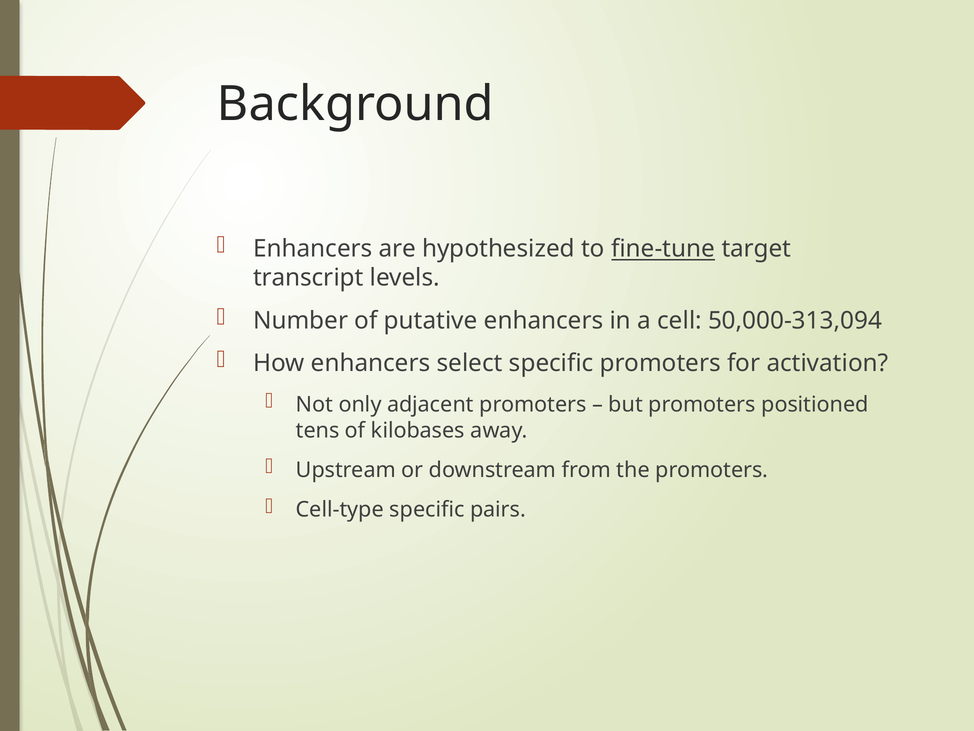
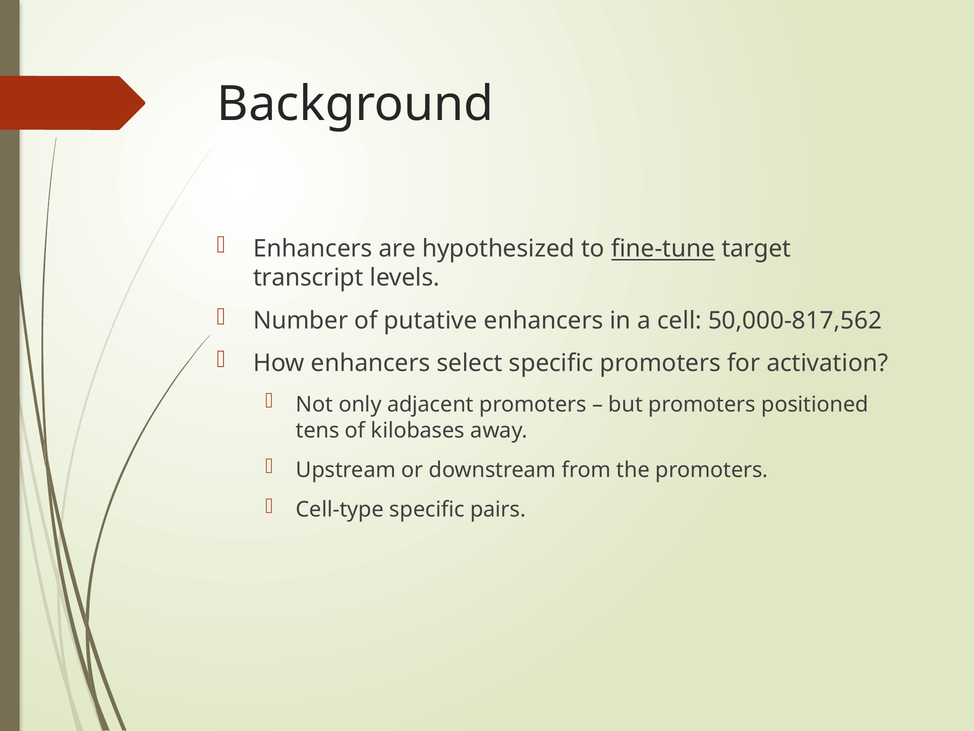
50,000-313,094: 50,000-313,094 -> 50,000-817,562 (795, 320)
